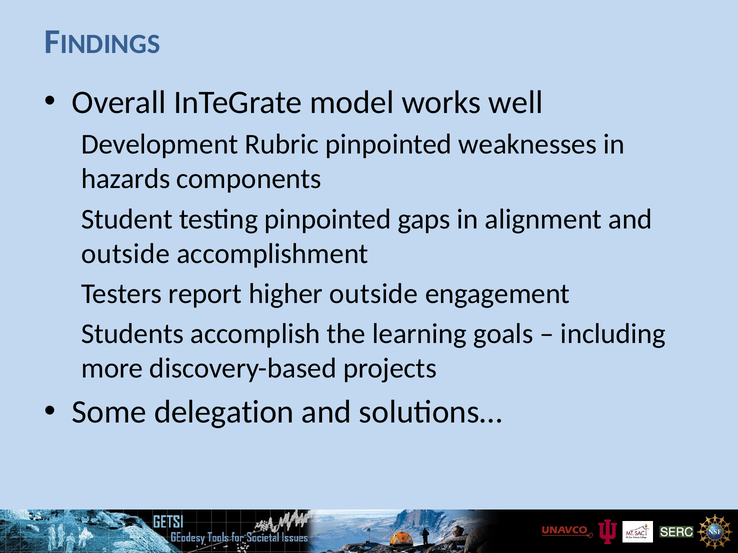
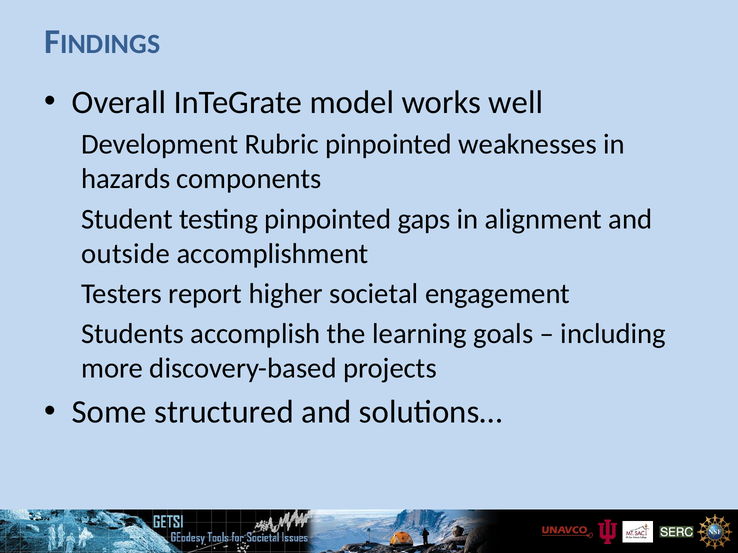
higher outside: outside -> societal (374, 294)
delegation: delegation -> structured (224, 412)
